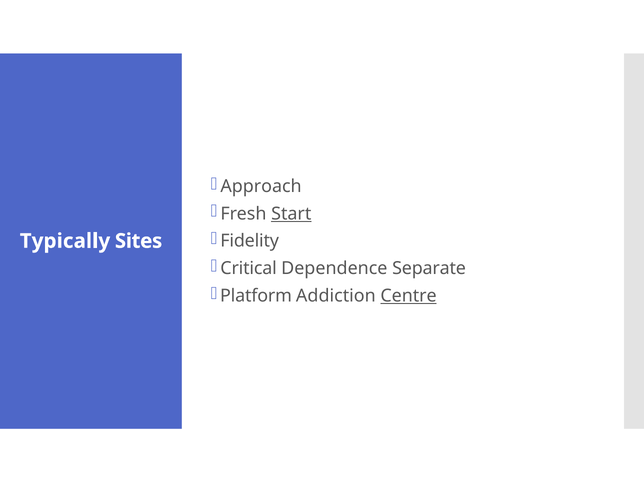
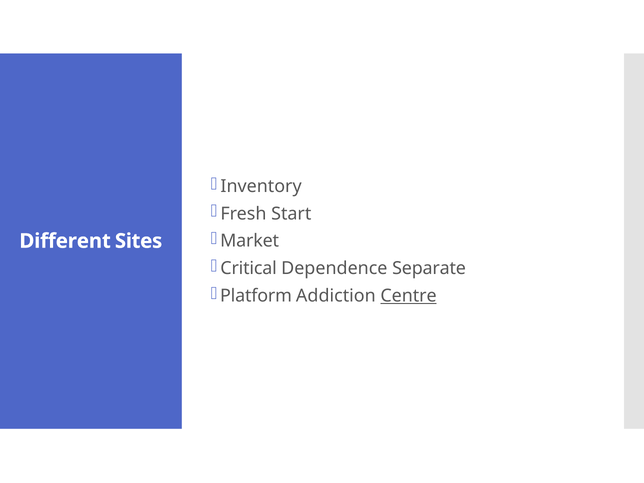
Approach: Approach -> Inventory (261, 186)
Start underline: present -> none (291, 214)
Fidelity: Fidelity -> Market (250, 241)
Typically: Typically -> Different (65, 241)
